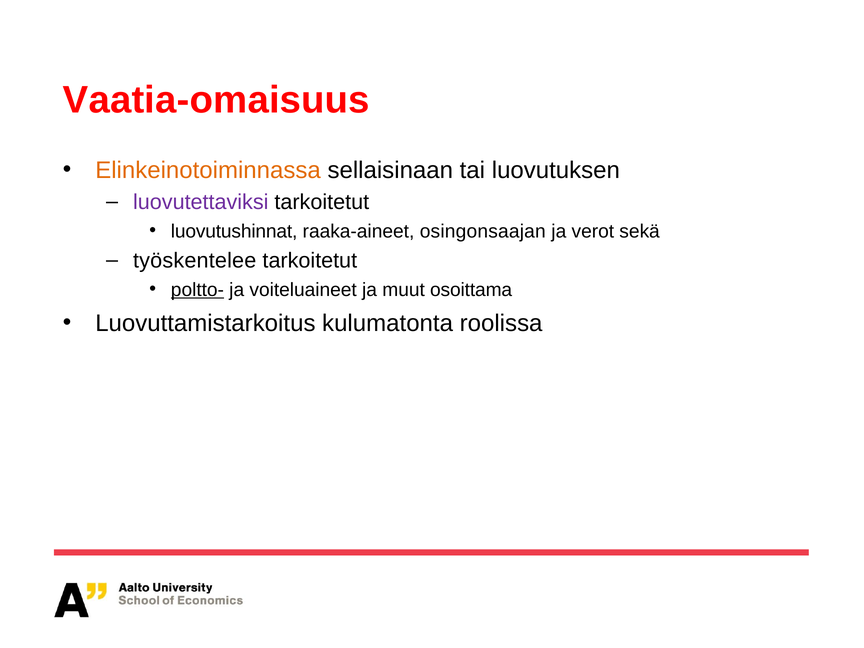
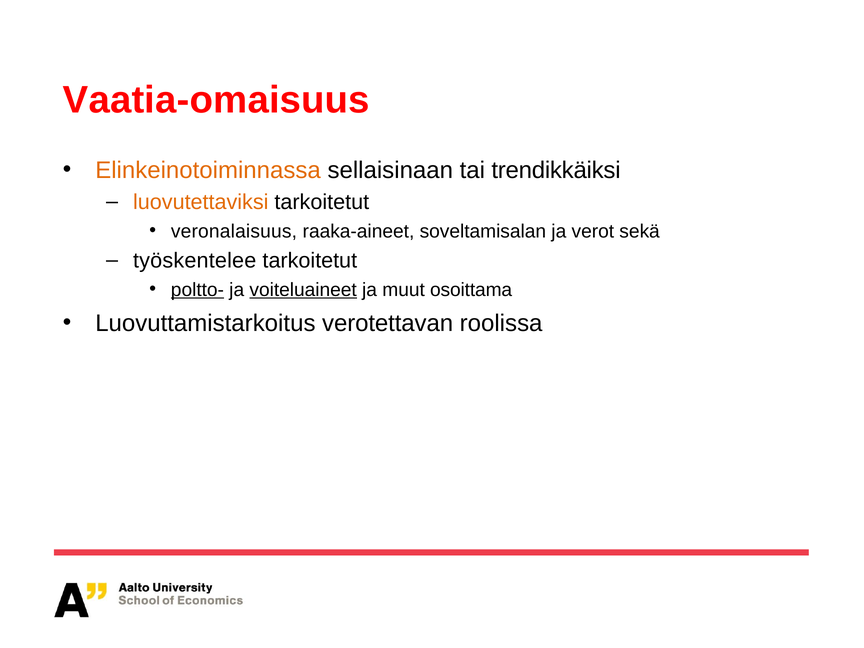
luovutuksen: luovutuksen -> trendikkäiksi (556, 170)
luovutettaviksi colour: purple -> orange (201, 202)
luovutushinnat: luovutushinnat -> veronalaisuus (234, 231)
osingonsaajan: osingonsaajan -> soveltamisalan (483, 231)
voiteluaineet underline: none -> present (303, 290)
kulumatonta: kulumatonta -> verotettavan (388, 323)
